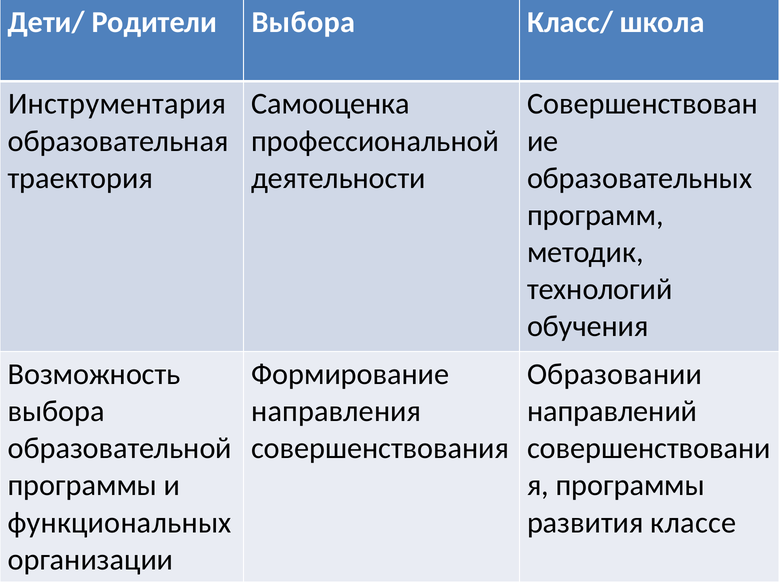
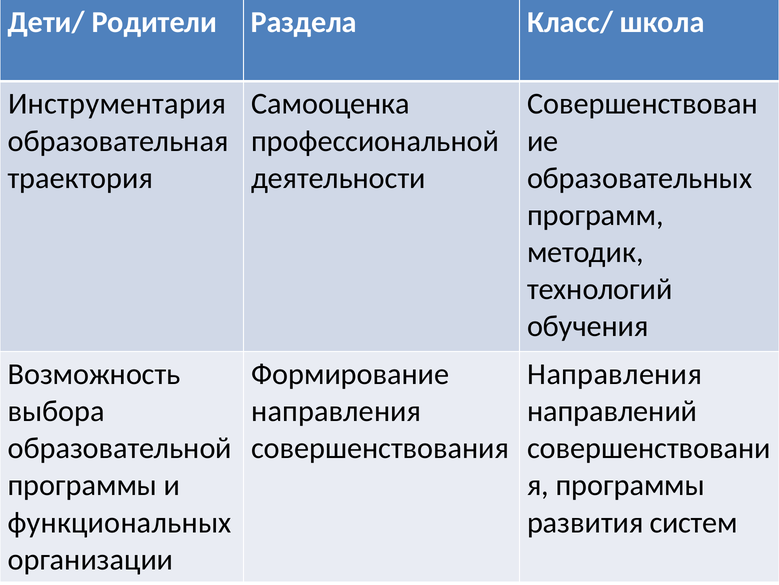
Родители Выбора: Выбора -> Раздела (304, 22)
Образовании: Образовании -> Направления (615, 374)
классе: классе -> систем (694, 522)
